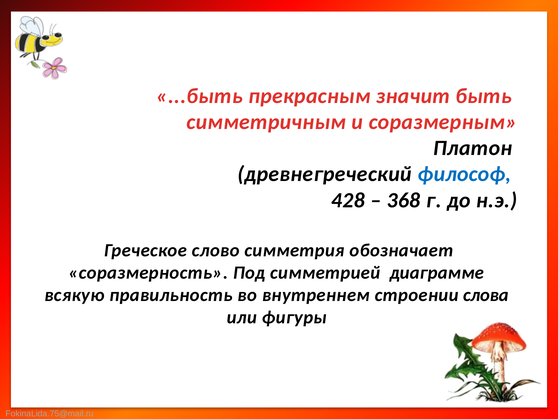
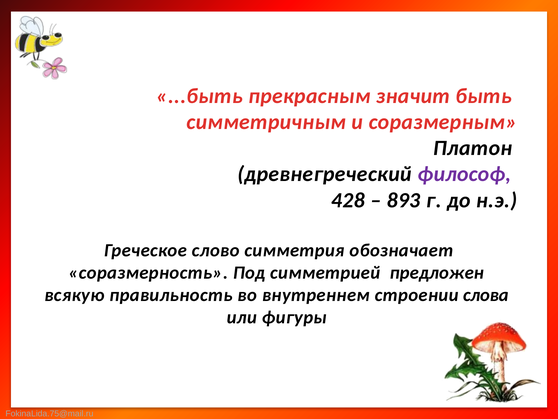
философ colour: blue -> purple (464, 174)
368: 368 -> 893 (404, 200)
диаграмме: диаграмме -> предложен (437, 272)
